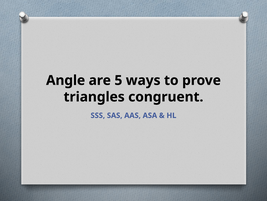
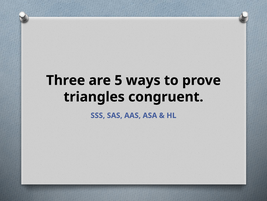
Angle: Angle -> Three (66, 80)
